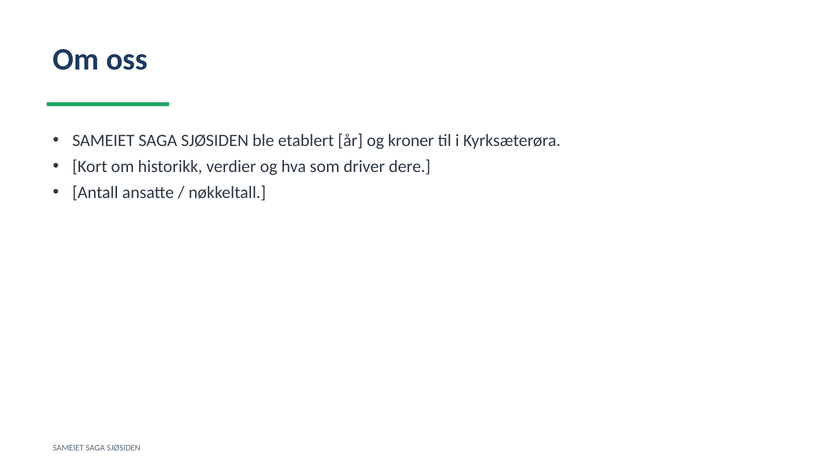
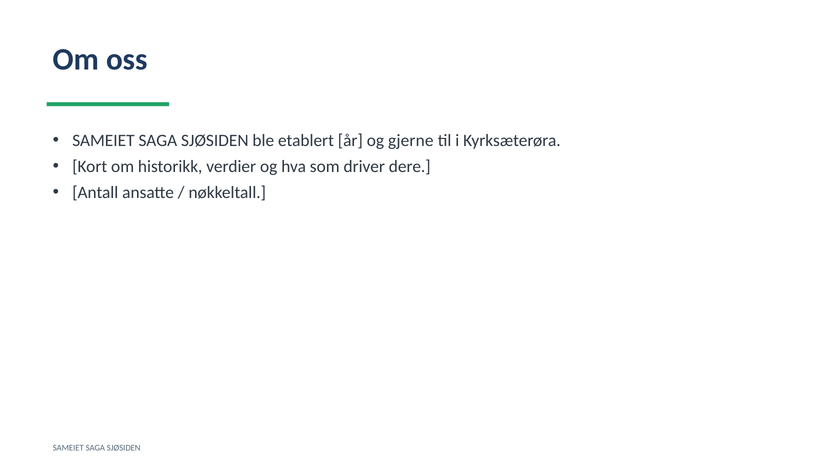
kroner: kroner -> gjerne (411, 141)
